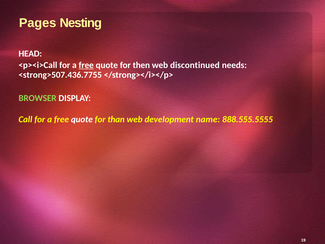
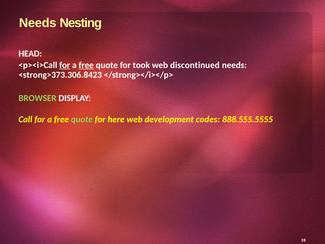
Pages: Pages -> Needs (38, 23)
for underline: none -> present (65, 65)
then: then -> took (141, 65)
<strong>507.436.7755: <strong>507.436.7755 -> <strong>373.306.8423 (60, 75)
quote colour: white -> light green (82, 119)
than: than -> here (116, 119)
name: name -> codes (208, 119)
